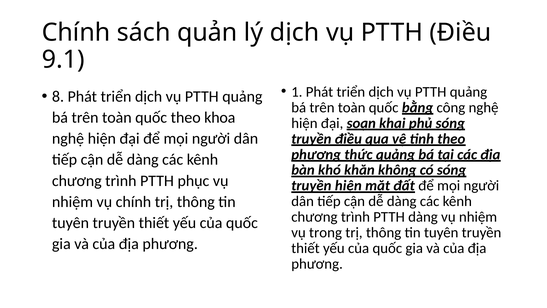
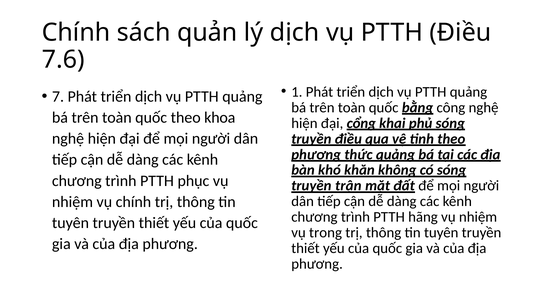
9.1: 9.1 -> 7.6 (63, 59)
8: 8 -> 7 (58, 97)
soạn: soạn -> cổng (361, 123)
truyền hiện: hiện -> trận (348, 186)
PTTH dàng: dàng -> hãng (423, 217)
